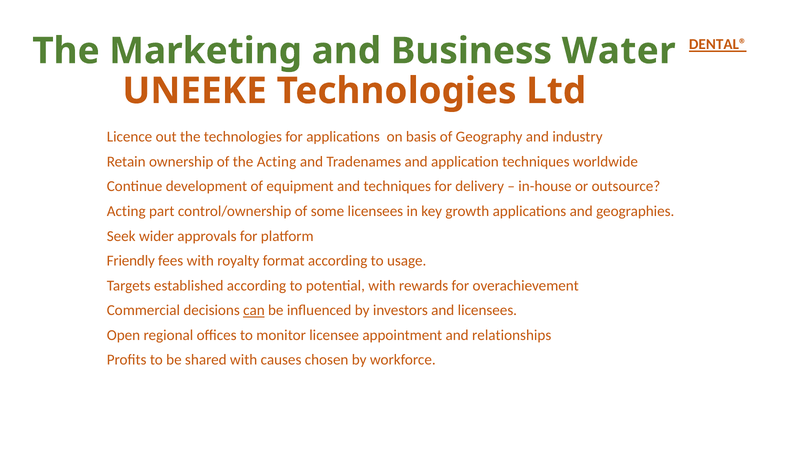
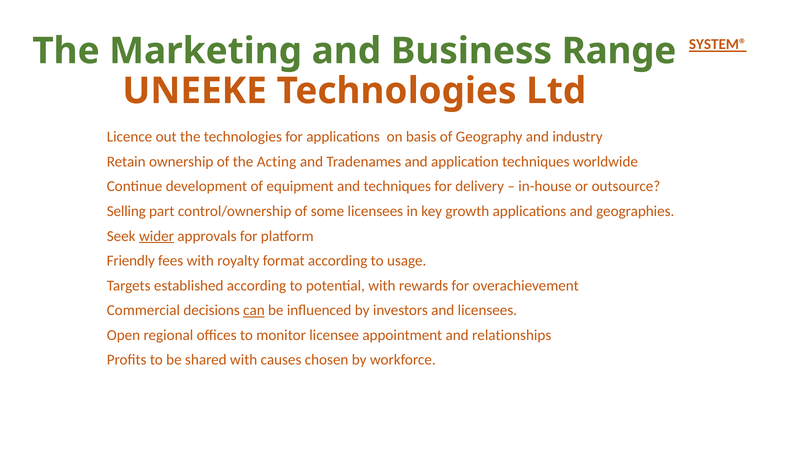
DENTAL®: DENTAL® -> SYSTEM® (718, 44)
Water: Water -> Range (619, 51)
Acting: Acting -> Selling (126, 211)
wider underline: none -> present (156, 236)
